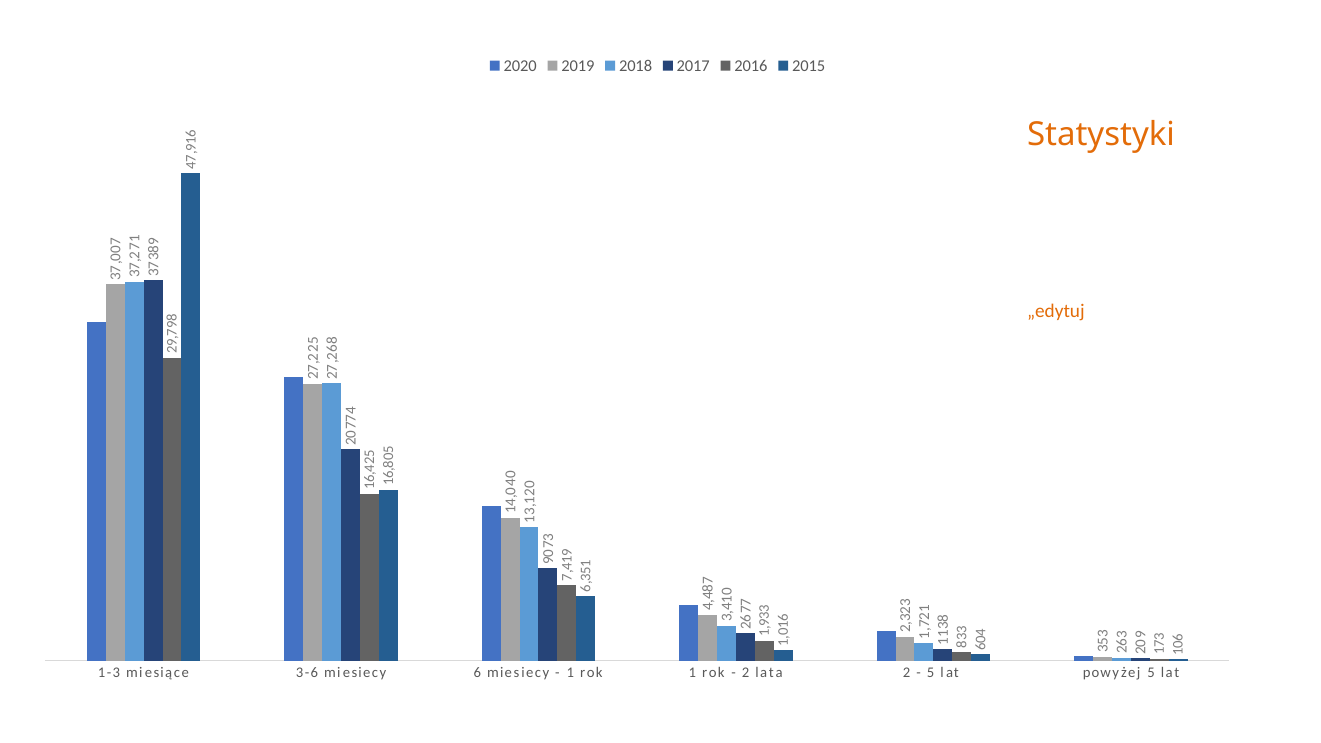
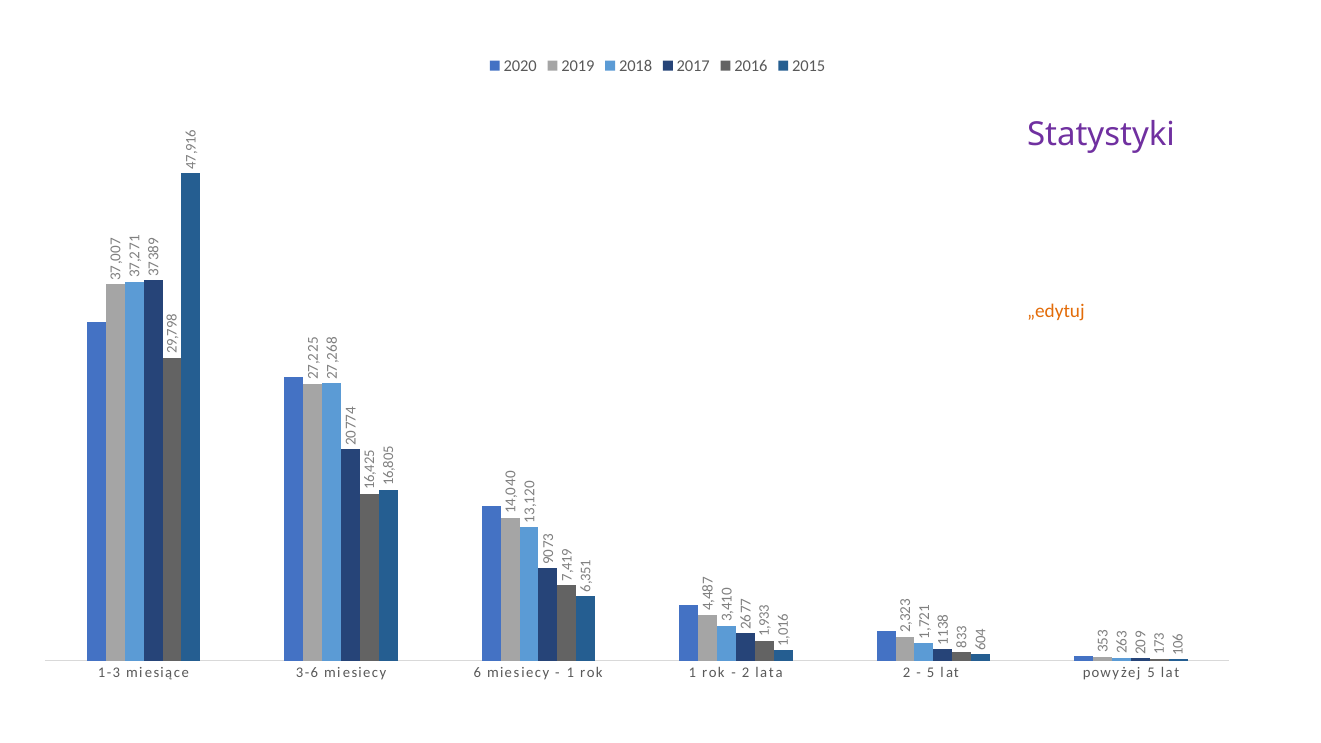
Statystyki colour: orange -> purple (1101, 135)
